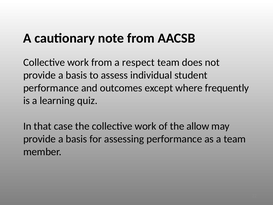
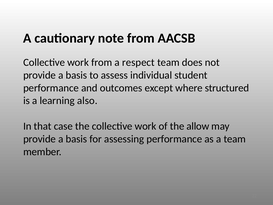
frequently: frequently -> structured (227, 88)
quiz: quiz -> also (87, 101)
